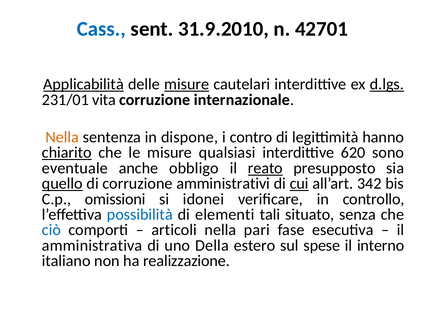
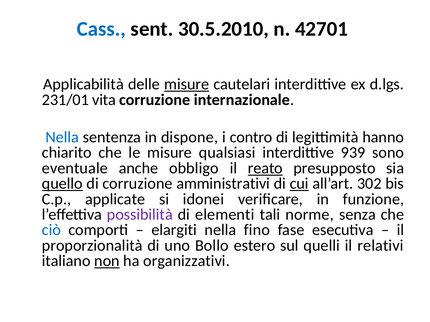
31.9.2010: 31.9.2010 -> 30.5.2010 (223, 29)
Applicabilità underline: present -> none (83, 84)
d.lgs underline: present -> none (387, 84)
Nella colour: orange -> blue (62, 137)
chiarito underline: present -> none (67, 153)
620: 620 -> 939 (353, 153)
342: 342 -> 302 (369, 184)
omissioni: omissioni -> applicate (115, 199)
controllo: controllo -> funzione (373, 199)
possibilità colour: blue -> purple (140, 215)
situato: situato -> norme (310, 215)
articoli: articoli -> elargiti (174, 230)
pari: pari -> fino (257, 230)
amministrativa: amministrativa -> proporzionalità (92, 246)
Della: Della -> Bollo (212, 246)
spese: spese -> quelli (322, 246)
interno: interno -> relativi (381, 246)
non underline: none -> present (107, 261)
realizzazione: realizzazione -> organizzativi (186, 261)
